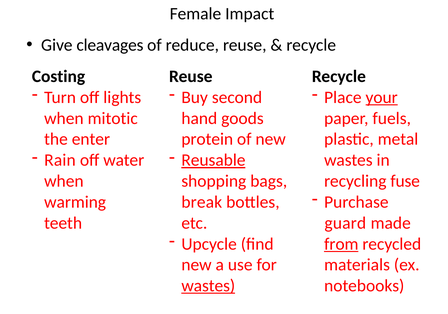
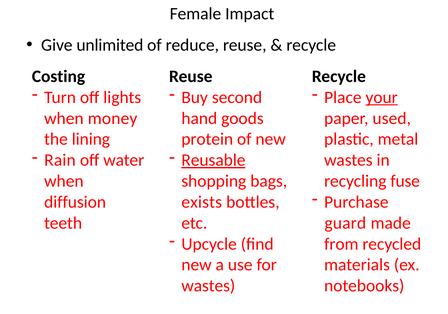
cleavages: cleavages -> unlimited (110, 45)
mitotic: mitotic -> money (113, 118)
fuels: fuels -> used (392, 118)
enter: enter -> lining (91, 139)
warming: warming -> diffusion (75, 202)
break: break -> exists (202, 202)
from underline: present -> none (341, 244)
wastes underline: present -> none (208, 286)
